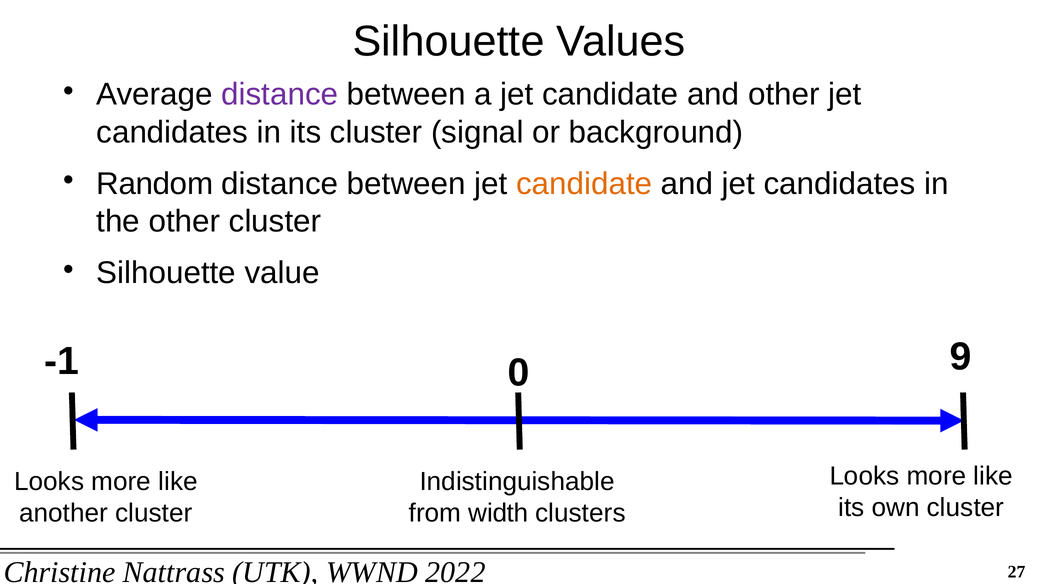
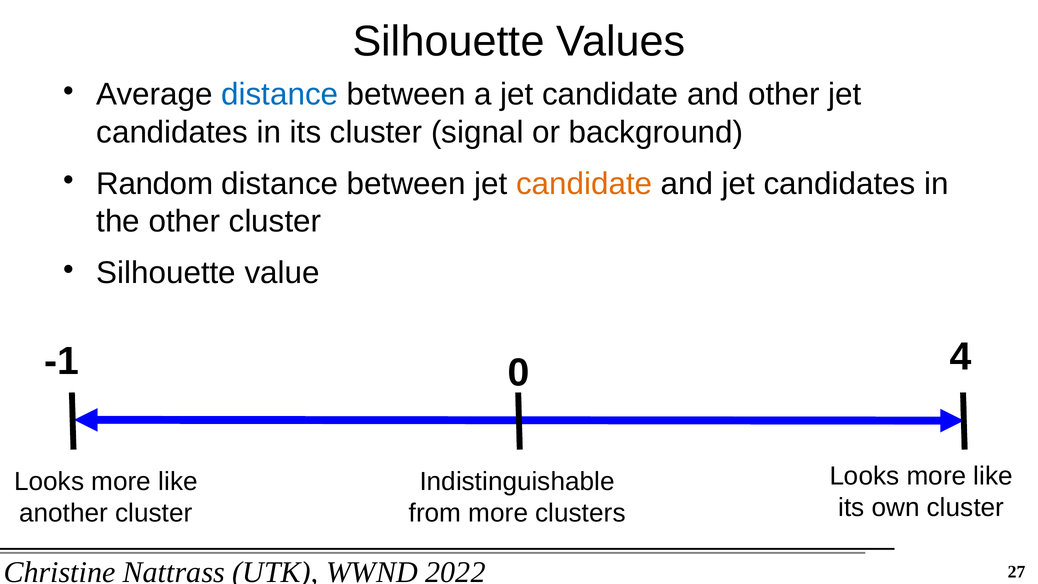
distance colour: purple -> blue (280, 95)
9: 9 -> 4 (961, 357)
from width: width -> more (498, 513)
